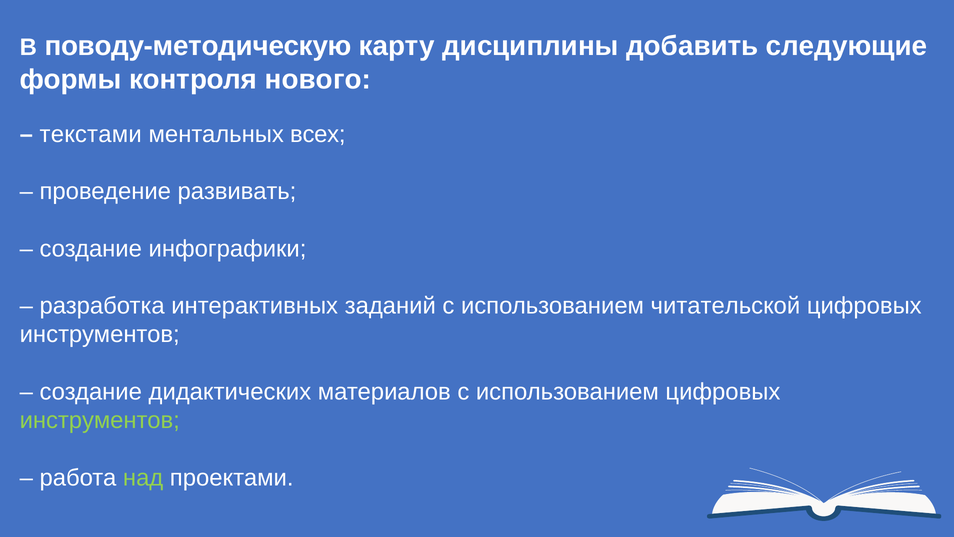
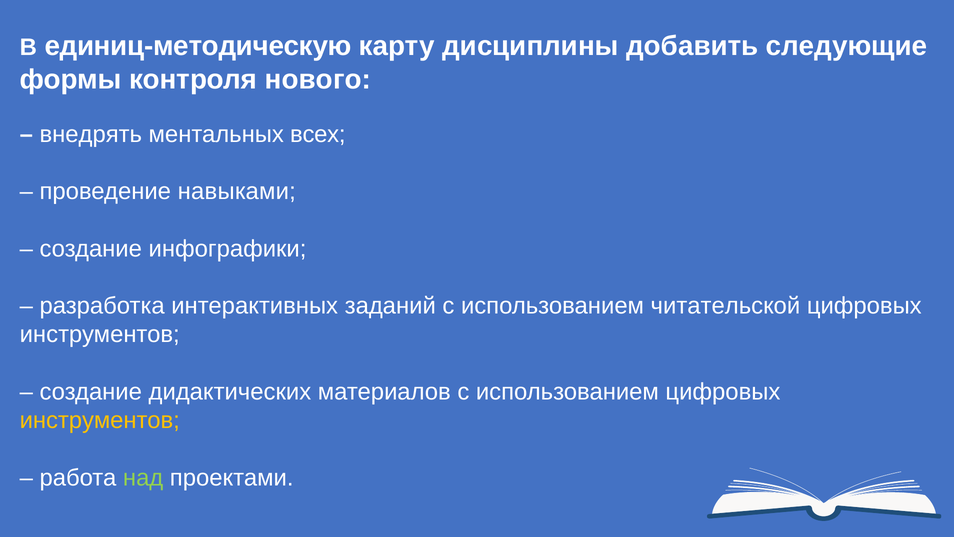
поводу-методическую: поводу-методическую -> единиц-методическую (198, 46)
текстами: текстами -> внедрять (91, 134)
развивать: развивать -> навыками (237, 191)
инструментов colour: light green -> yellow (100, 420)
